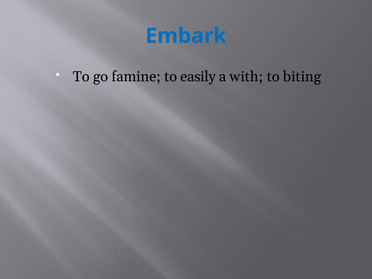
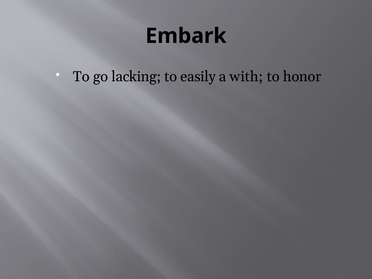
Embark colour: blue -> black (186, 36)
famine: famine -> lacking (136, 77)
biting: biting -> honor (302, 77)
